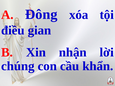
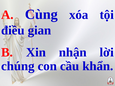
Đông: Đông -> Cùng (41, 14)
